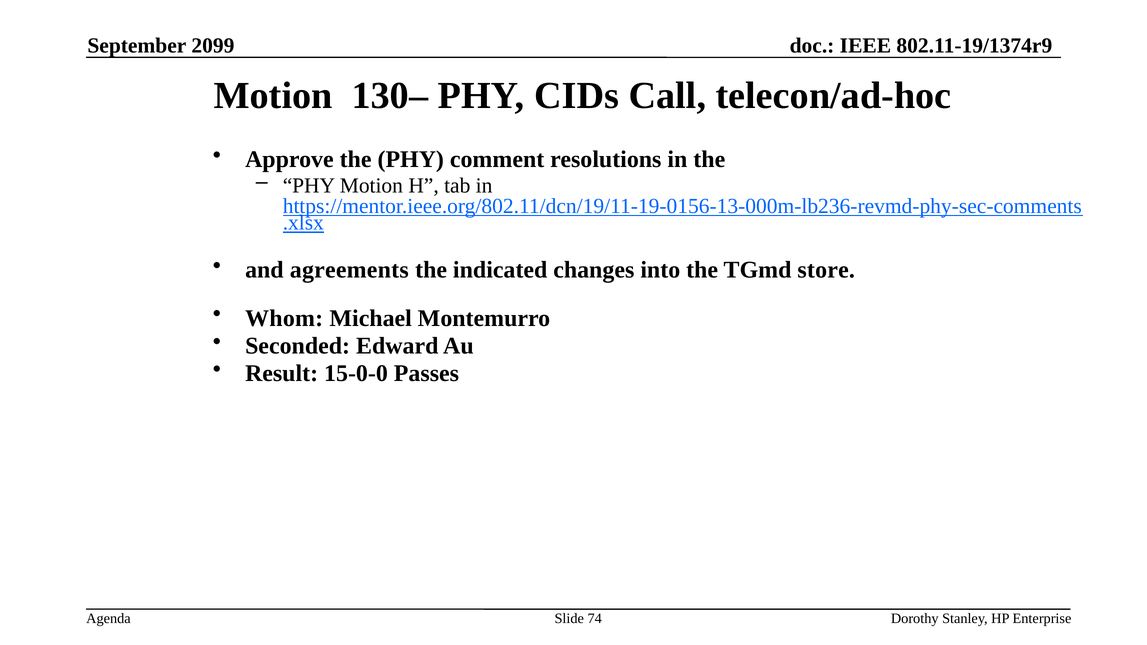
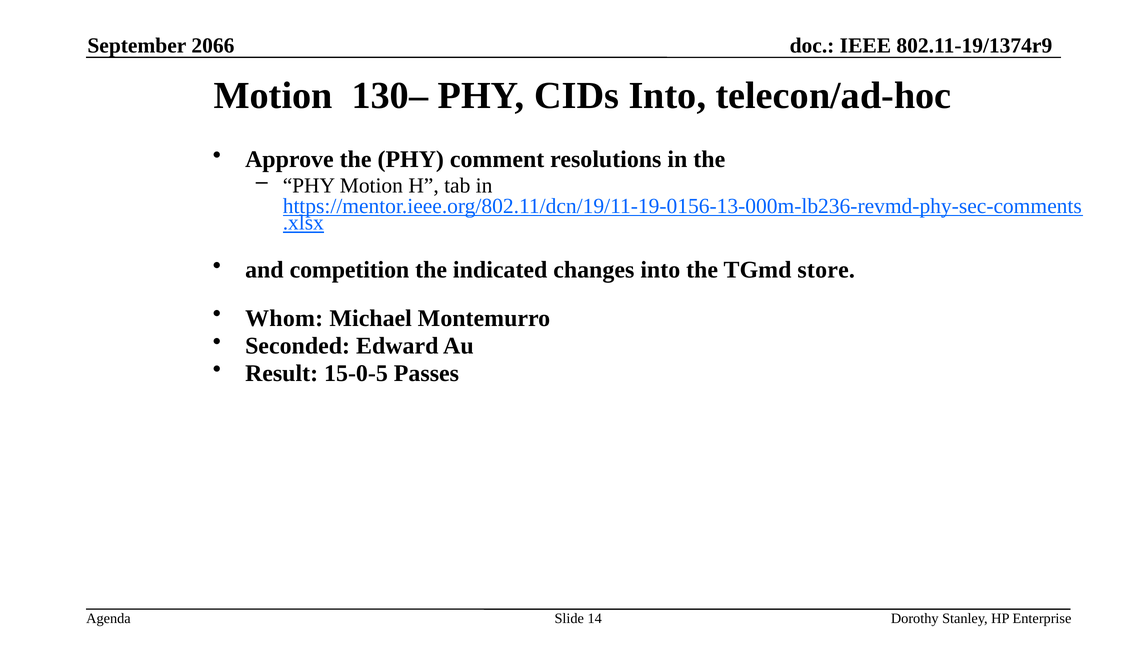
2099: 2099 -> 2066 (213, 46)
CIDs Call: Call -> Into (667, 96)
agreements: agreements -> competition (349, 270)
15-0-0: 15-0-0 -> 15-0-5 (356, 374)
74: 74 -> 14 (595, 619)
